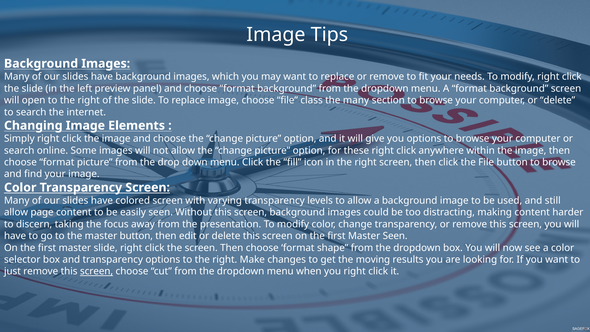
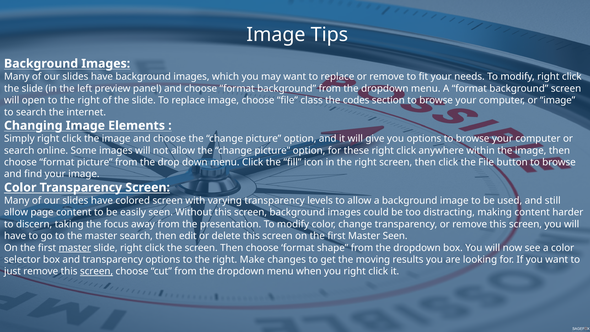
the many: many -> codes (356, 100)
computer or delete: delete -> image (558, 100)
master button: button -> search (136, 236)
master underline: none -> present (75, 248)
